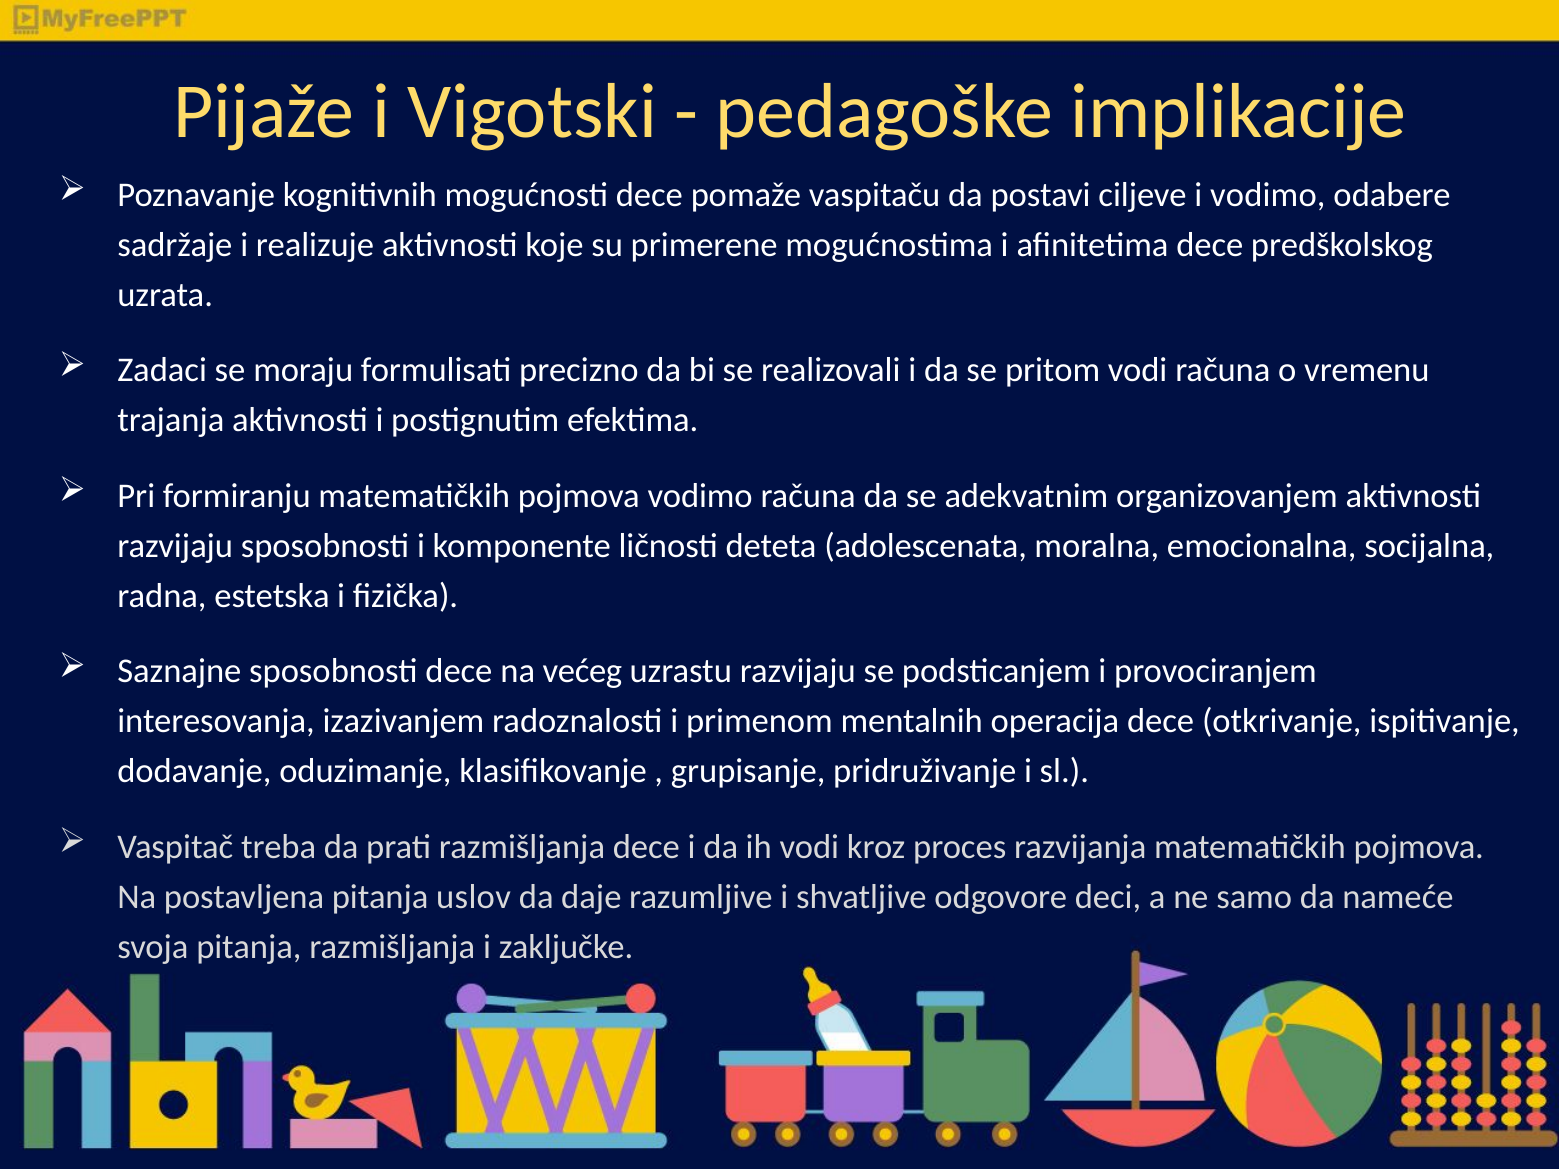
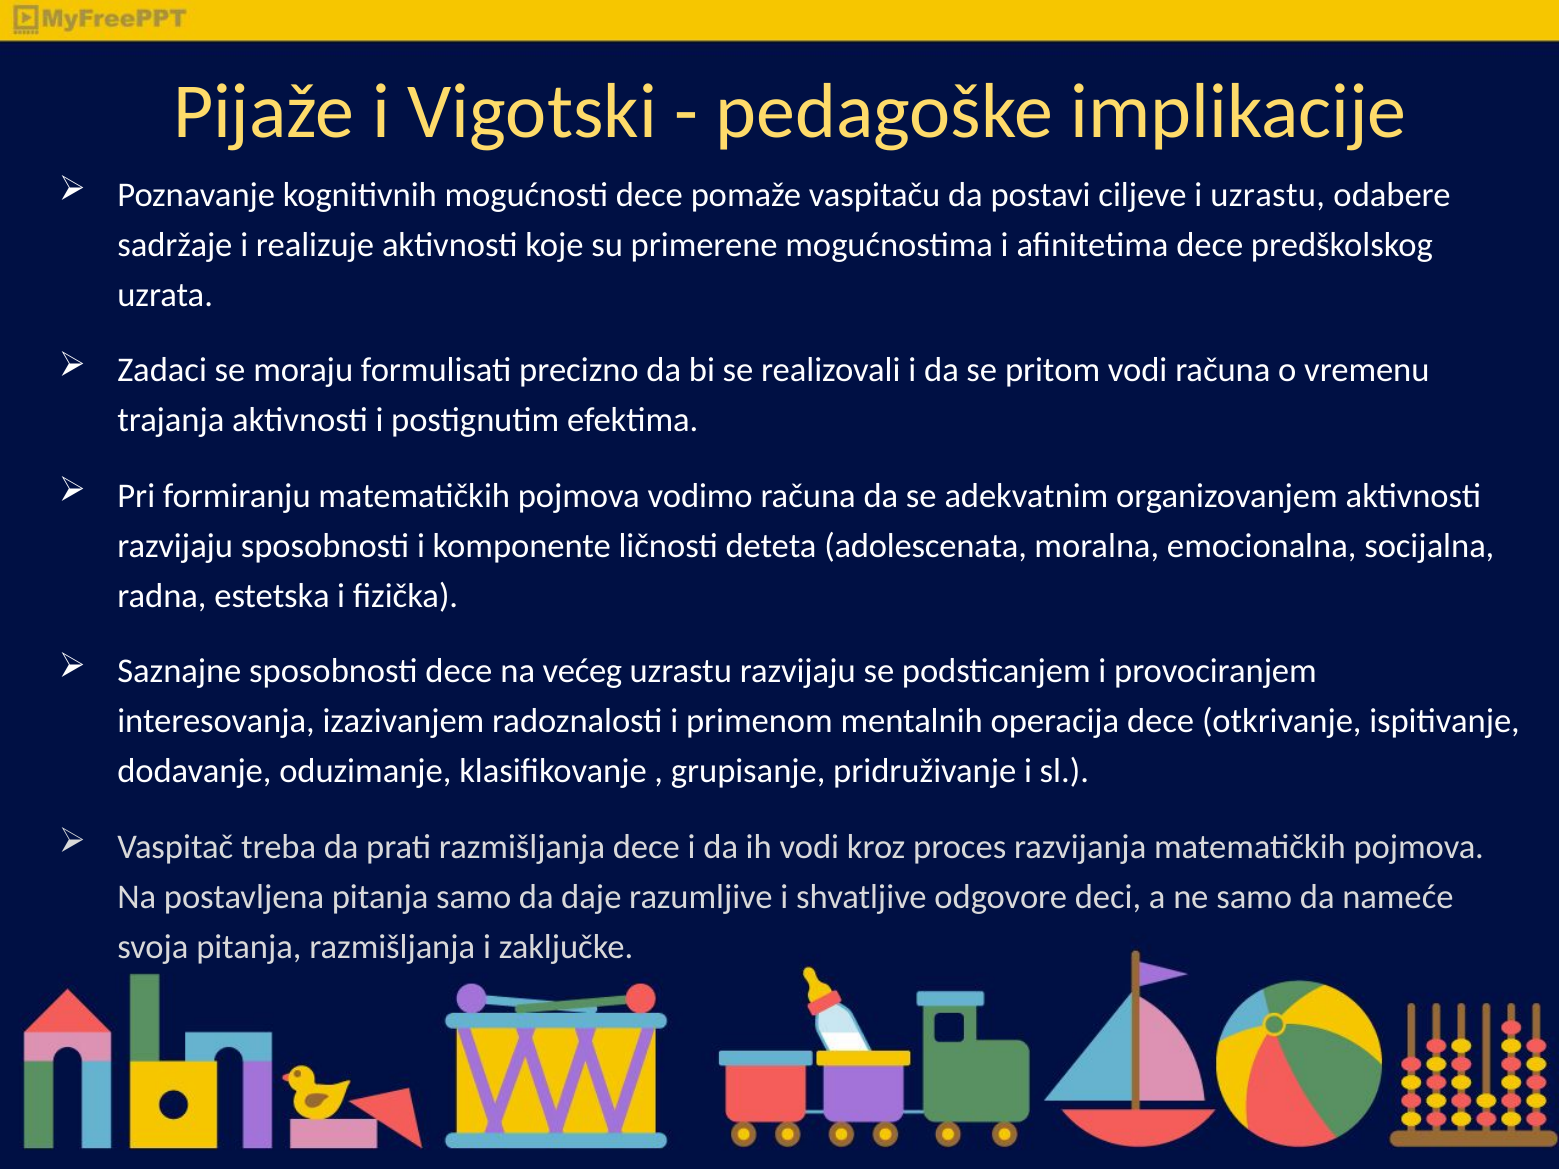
i vodimo: vodimo -> uzrastu (1268, 195)
pitanja uslov: uslov -> samo (474, 897)
